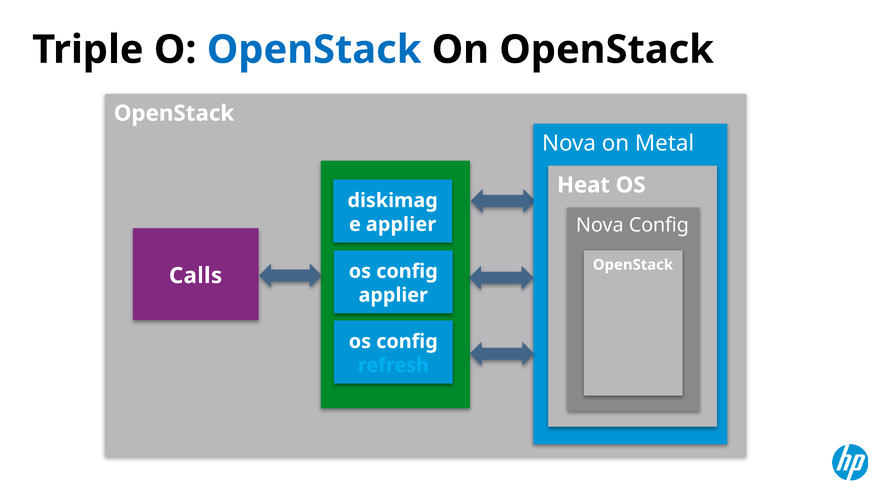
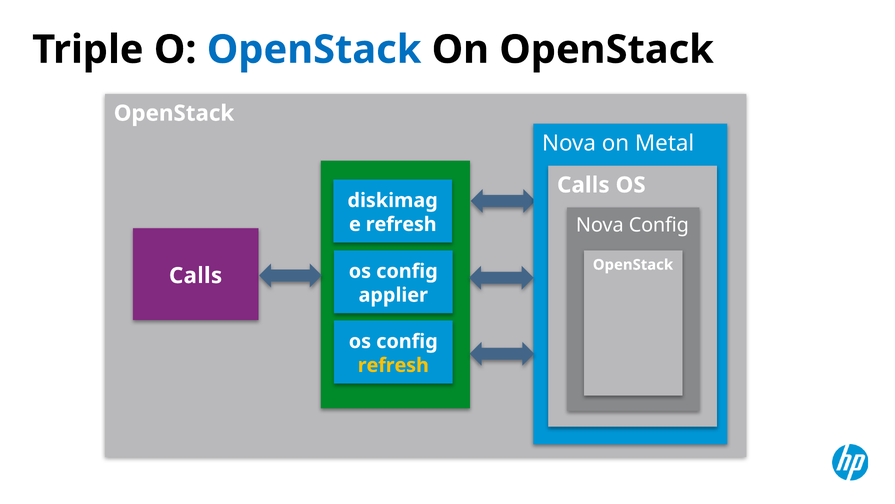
Heat: Heat -> Calls (583, 185)
applier: applier -> refresh (401, 224)
refresh colour: light blue -> yellow (393, 365)
